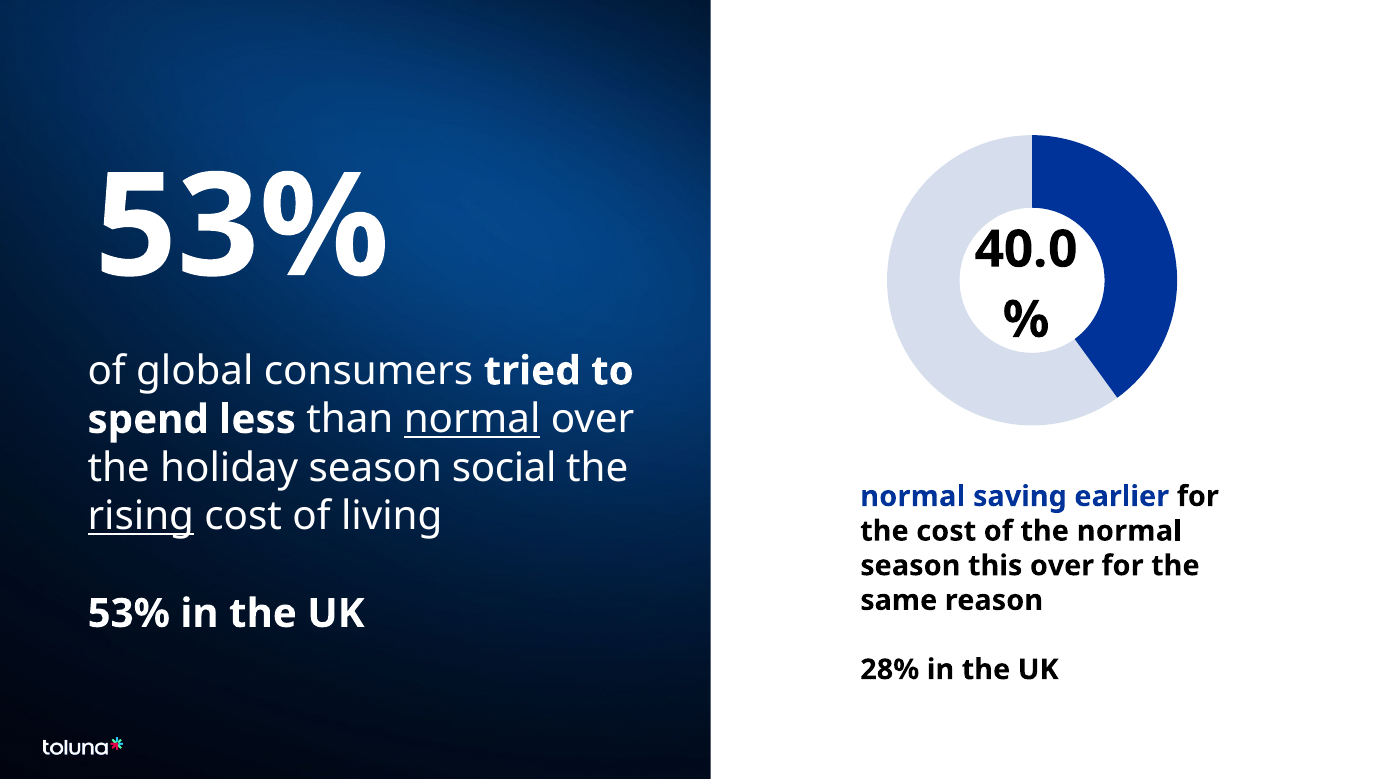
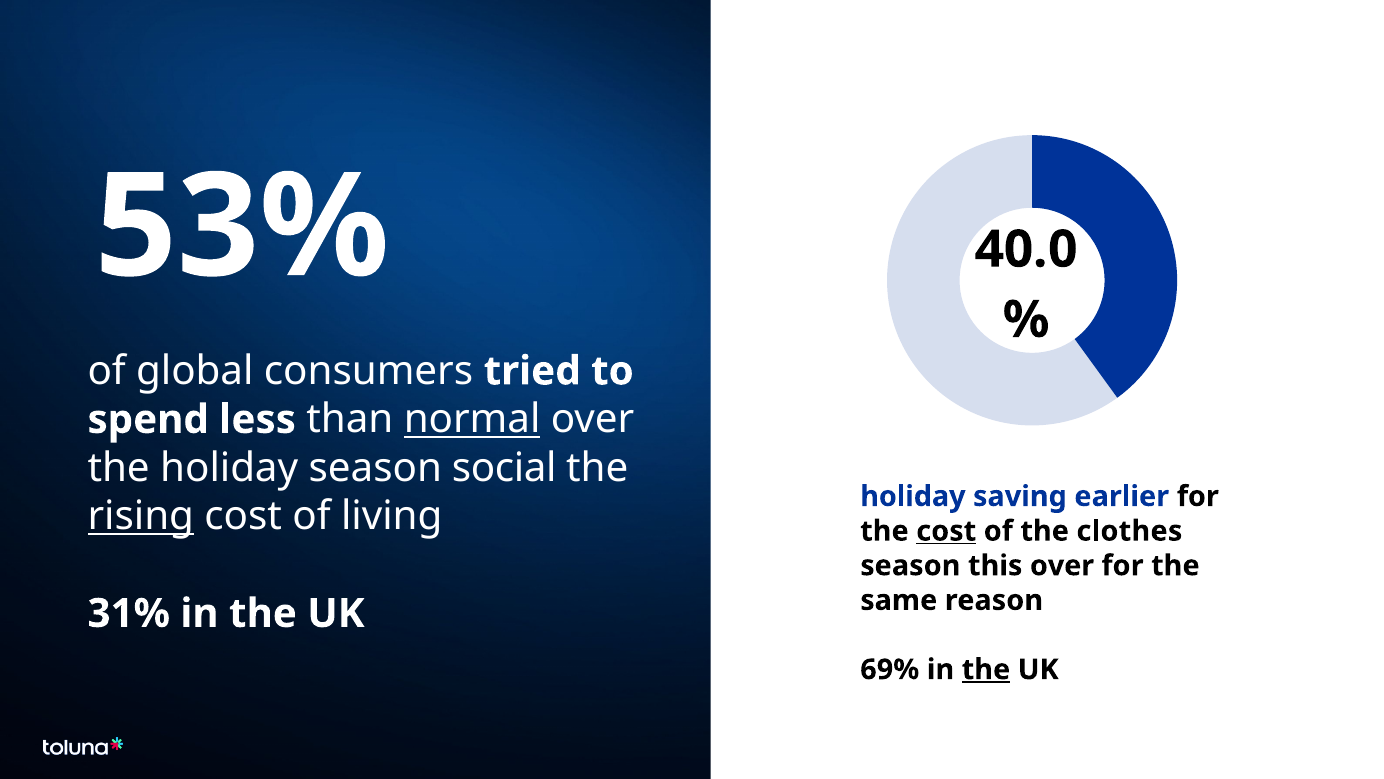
normal: normal -> holiday (913, 496)
cost underline: none -> present (946, 531)
the normal: normal -> clothes (1129, 531)
53%: 53% -> 31% (129, 613)
28%: 28% -> 69% (890, 669)
the underline: none -> present (986, 669)
